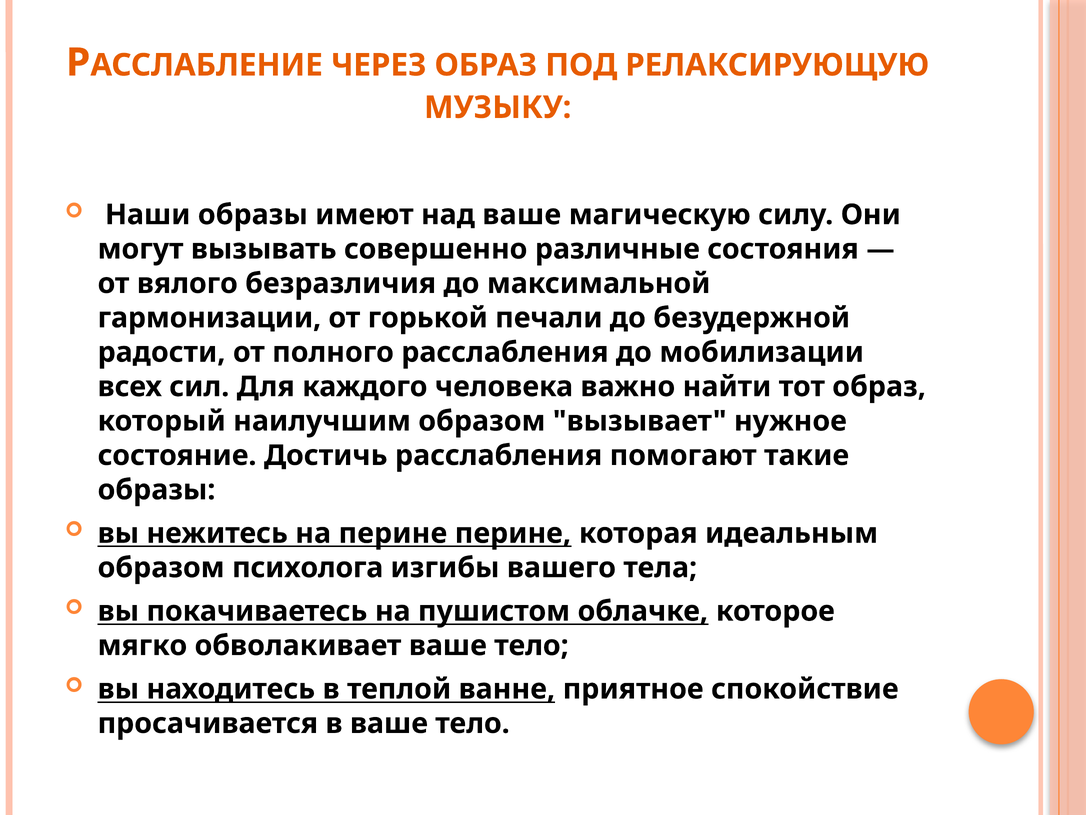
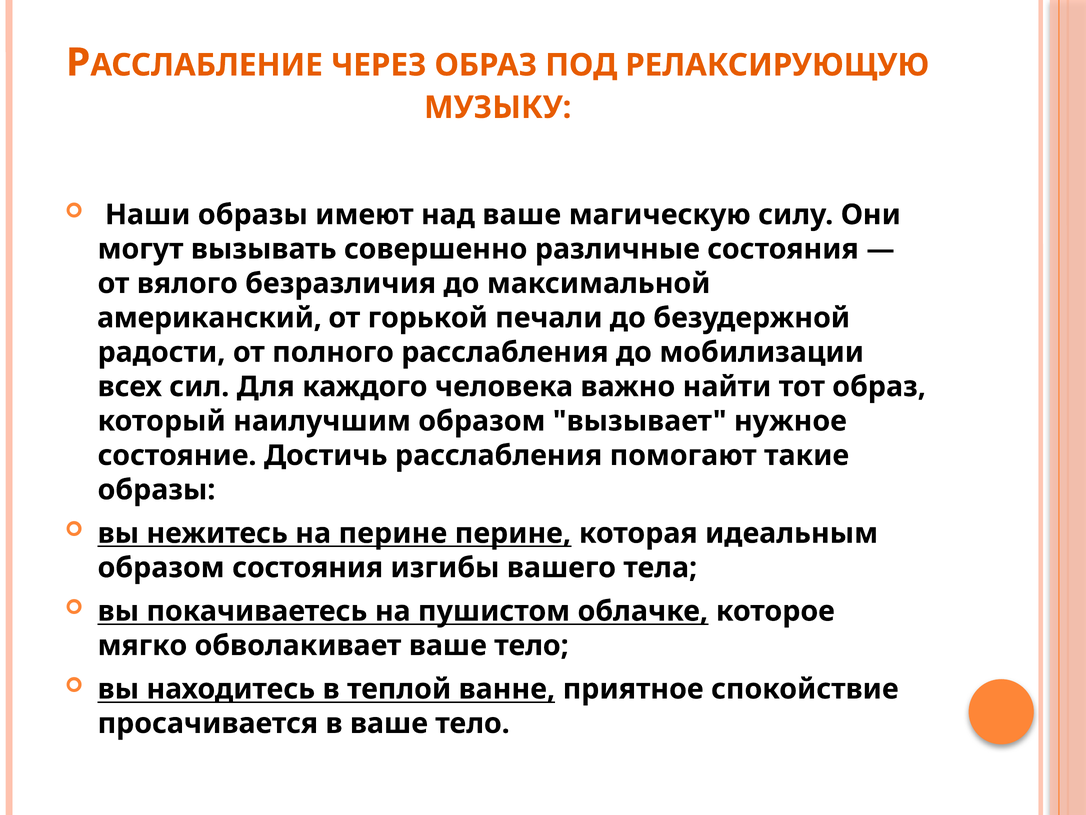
гармонизации: гармонизации -> американский (209, 318)
образом психолога: психолога -> состояния (308, 567)
